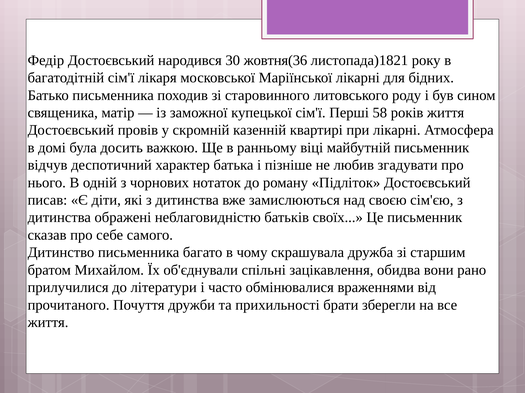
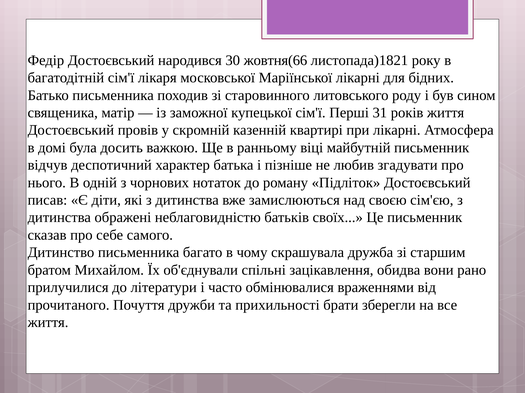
жовтня(36: жовтня(36 -> жовтня(66 (275, 60)
58: 58 -> 31 (380, 113)
